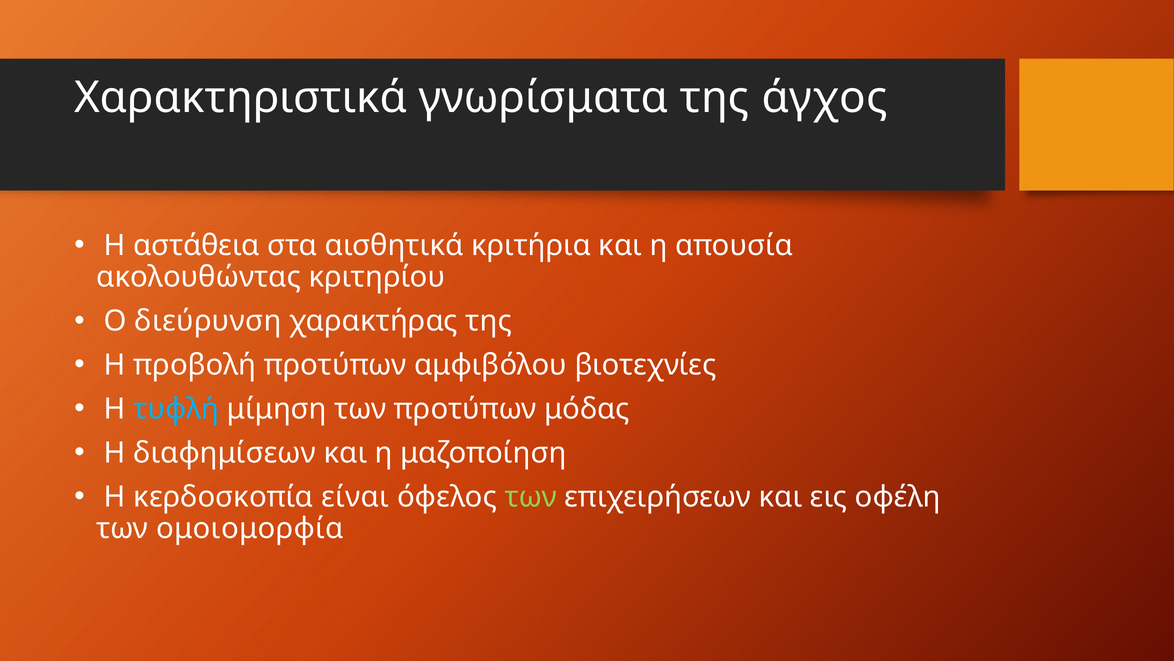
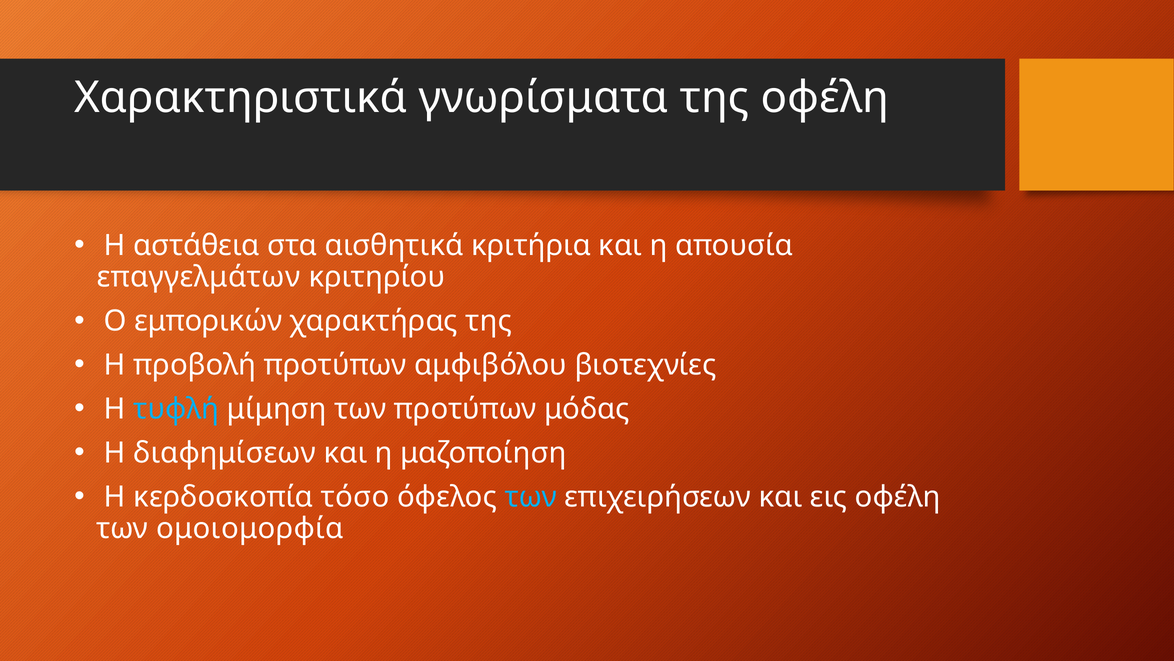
της άγχος: άγχος -> οφέλη (825, 98)
ακολουθώντας: ακολουθώντας -> επαγγελμάτων (198, 277)
διεύρυνση: διεύρυνση -> εμπορικών (208, 321)
είναι: είναι -> τόσο (355, 496)
των colour: light green -> light blue (531, 496)
